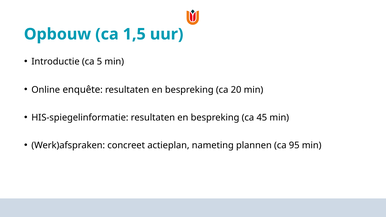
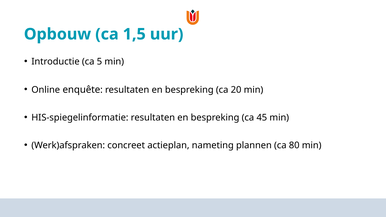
95: 95 -> 80 (294, 145)
